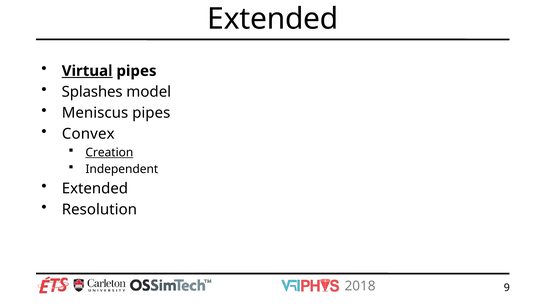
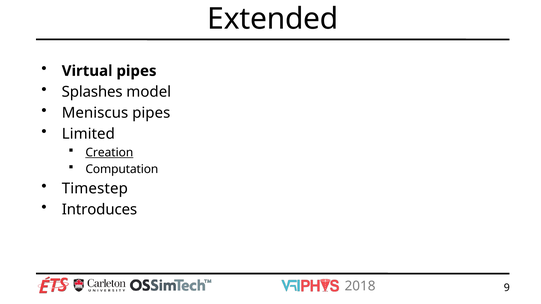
Virtual underline: present -> none (87, 71)
Convex: Convex -> Limited (88, 134)
Independent: Independent -> Computation (122, 169)
Extended: Extended -> Timestep (95, 189)
Resolution: Resolution -> Introduces (99, 210)
